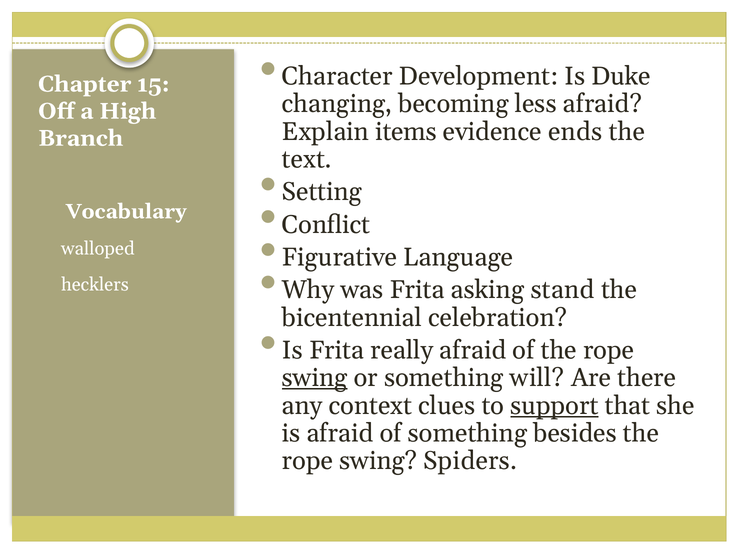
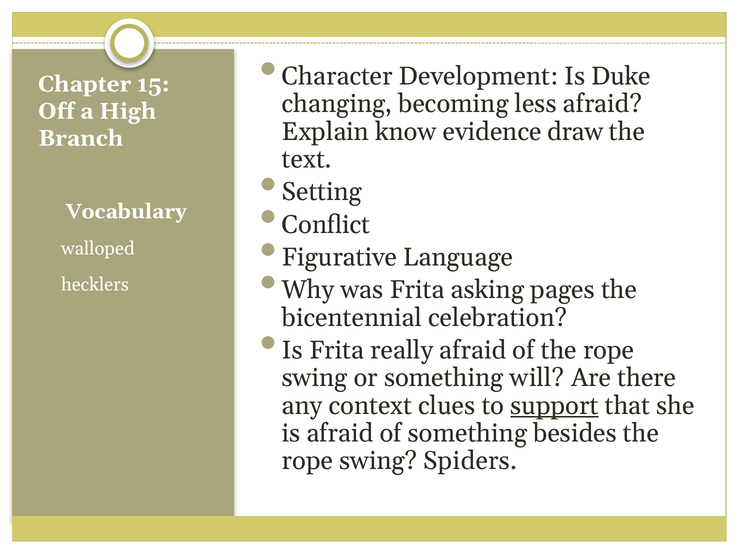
items: items -> know (406, 132)
ends: ends -> draw (575, 132)
stand: stand -> pages (563, 290)
swing underline: present -> none (315, 378)
